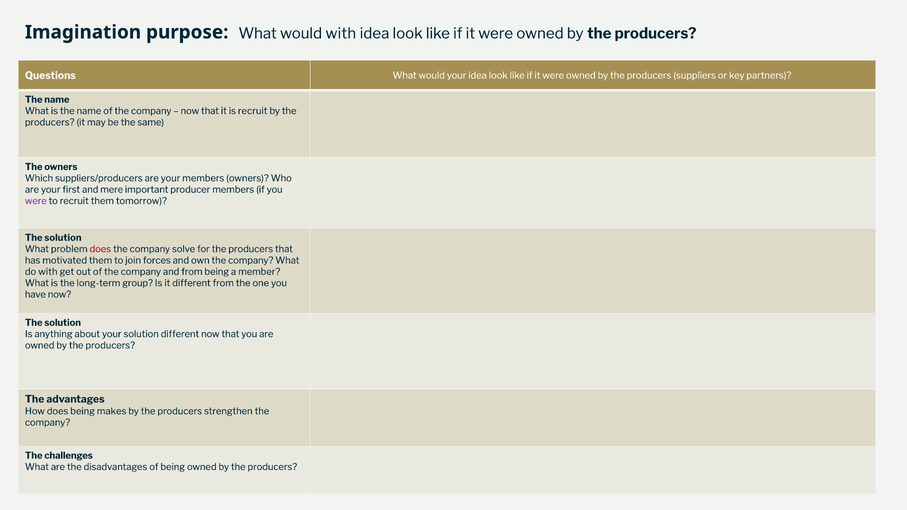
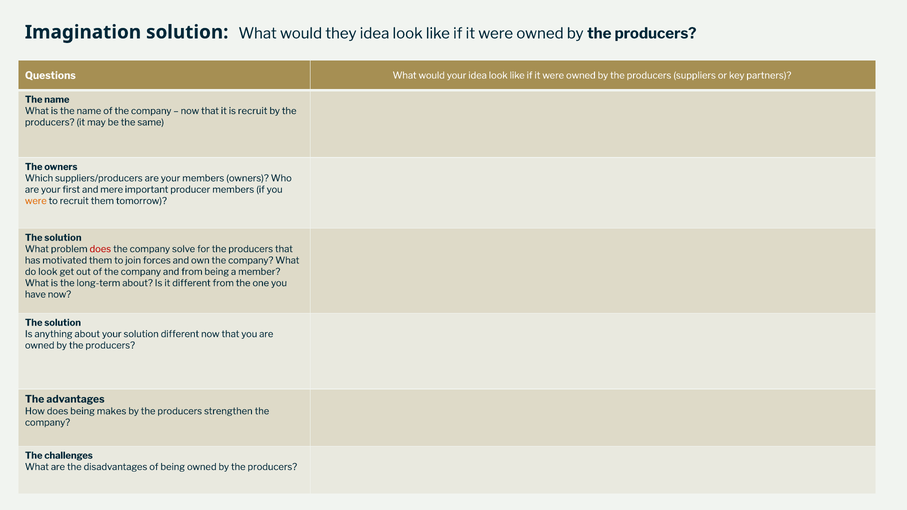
Imagination purpose: purpose -> solution (187, 32)
would with: with -> they (341, 33)
were colour: purple -> orange (36, 201)
do with: with -> look (48, 272)
long-term group: group -> about (138, 283)
